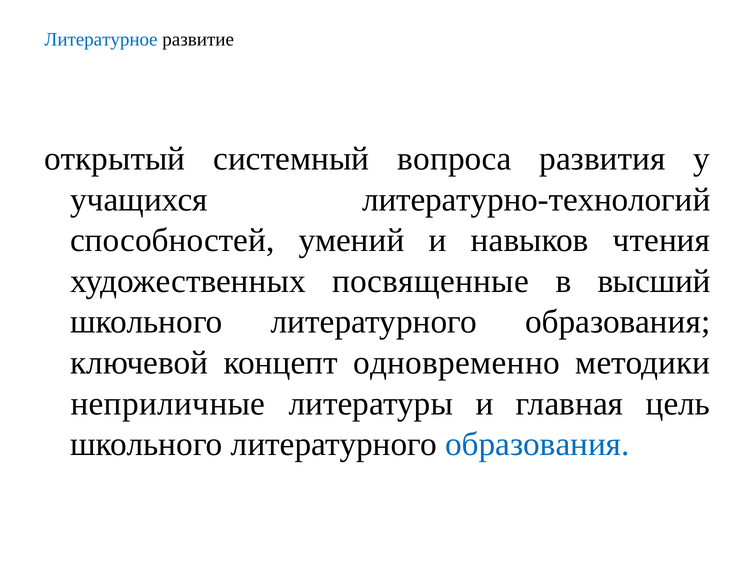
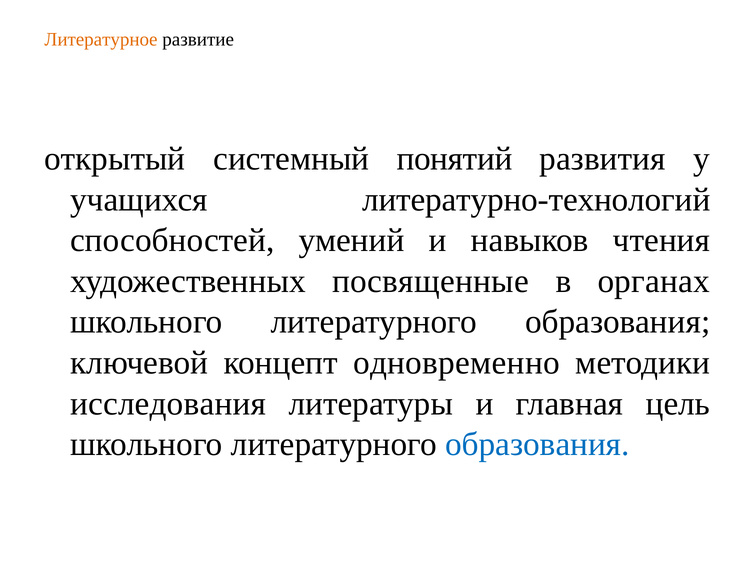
Литературное colour: blue -> orange (101, 39)
вопроса: вопроса -> понятий (455, 159)
высший: высший -> органах (654, 281)
неприличные: неприличные -> исследования (168, 404)
